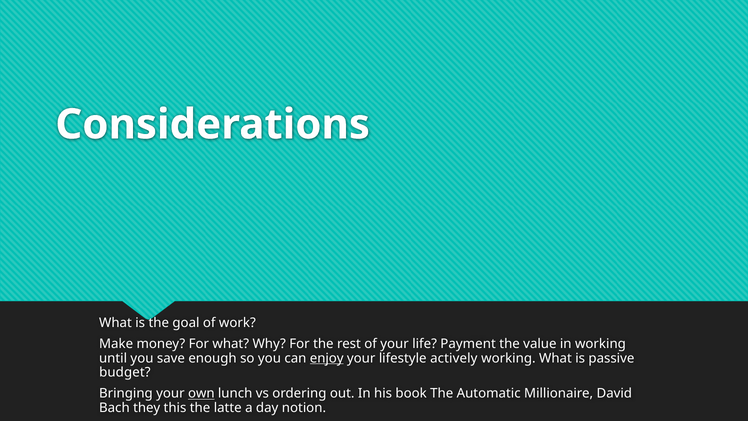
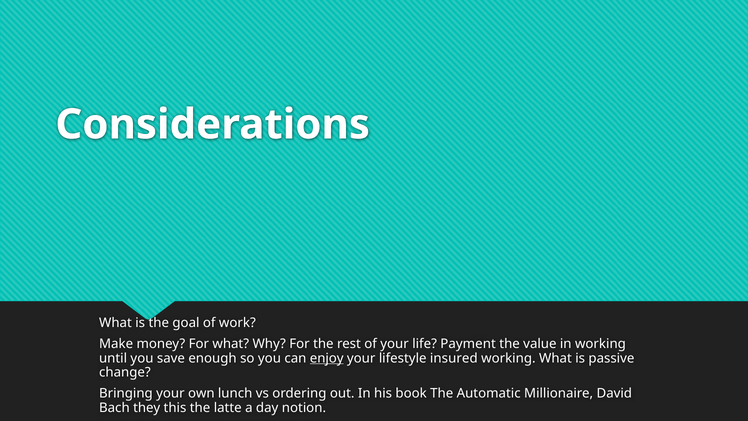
actively: actively -> insured (454, 358)
budget: budget -> change (125, 372)
own underline: present -> none (201, 393)
